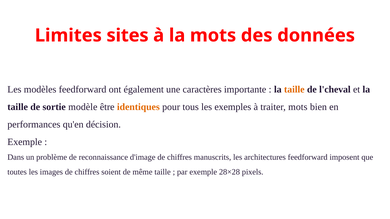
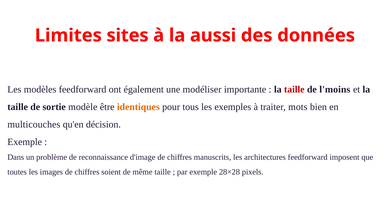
la mots: mots -> aussi (213, 35)
caractères: caractères -> modéliser (202, 89)
taille colour: orange -> red (294, 89)
l'cheval: l'cheval -> l'moins (335, 89)
performances: performances -> multicouches (34, 125)
